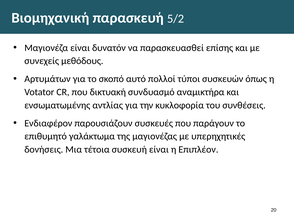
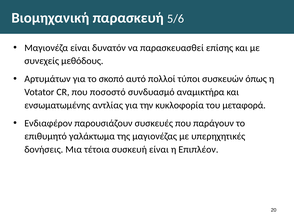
5/2: 5/2 -> 5/6 (176, 19)
δικτυακή: δικτυακή -> ποσοστό (108, 92)
συνθέσεις: συνθέσεις -> μεταφορά (244, 105)
